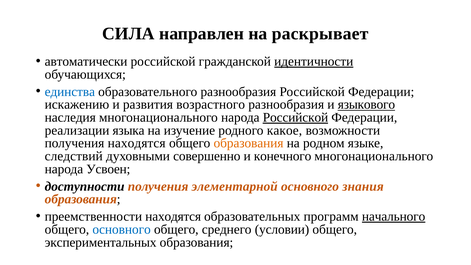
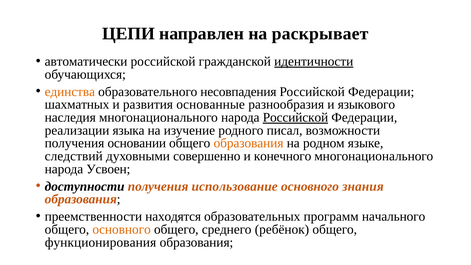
СИЛА: СИЛА -> ЦЕПИ (129, 34)
единства colour: blue -> orange (70, 92)
образовательного разнообразия: разнообразия -> несовпадения (238, 92)
искажению: искажению -> шахматных (77, 105)
возрастного: возрастного -> основанные (211, 105)
языкового underline: present -> none (366, 105)
какое: какое -> писал (285, 130)
получения находятся: находятся -> основании (137, 143)
элементарной: элементарной -> использование (235, 186)
начального underline: present -> none (394, 216)
основного colour: blue -> orange (122, 229)
условии: условии -> ребёнок (282, 229)
экспериментальных: экспериментальных -> функционирования (101, 242)
